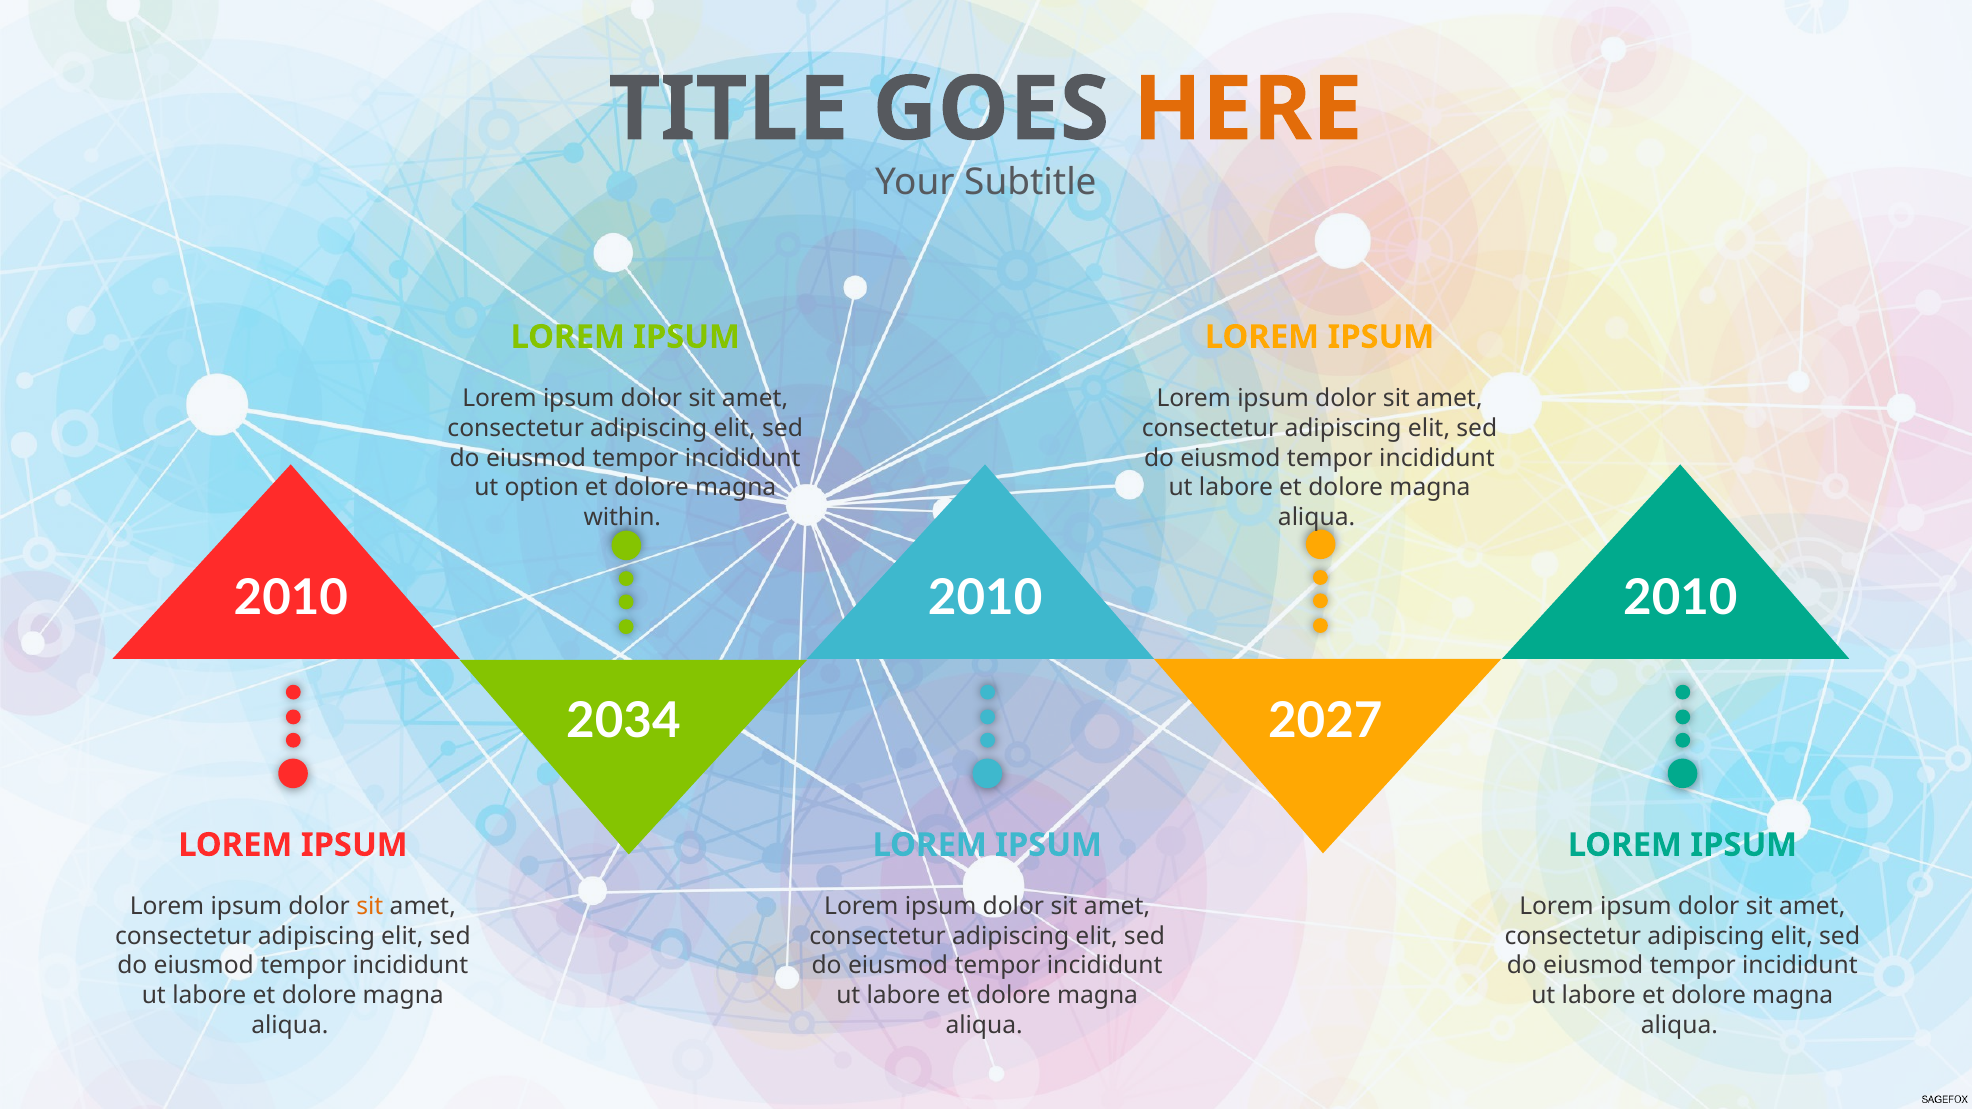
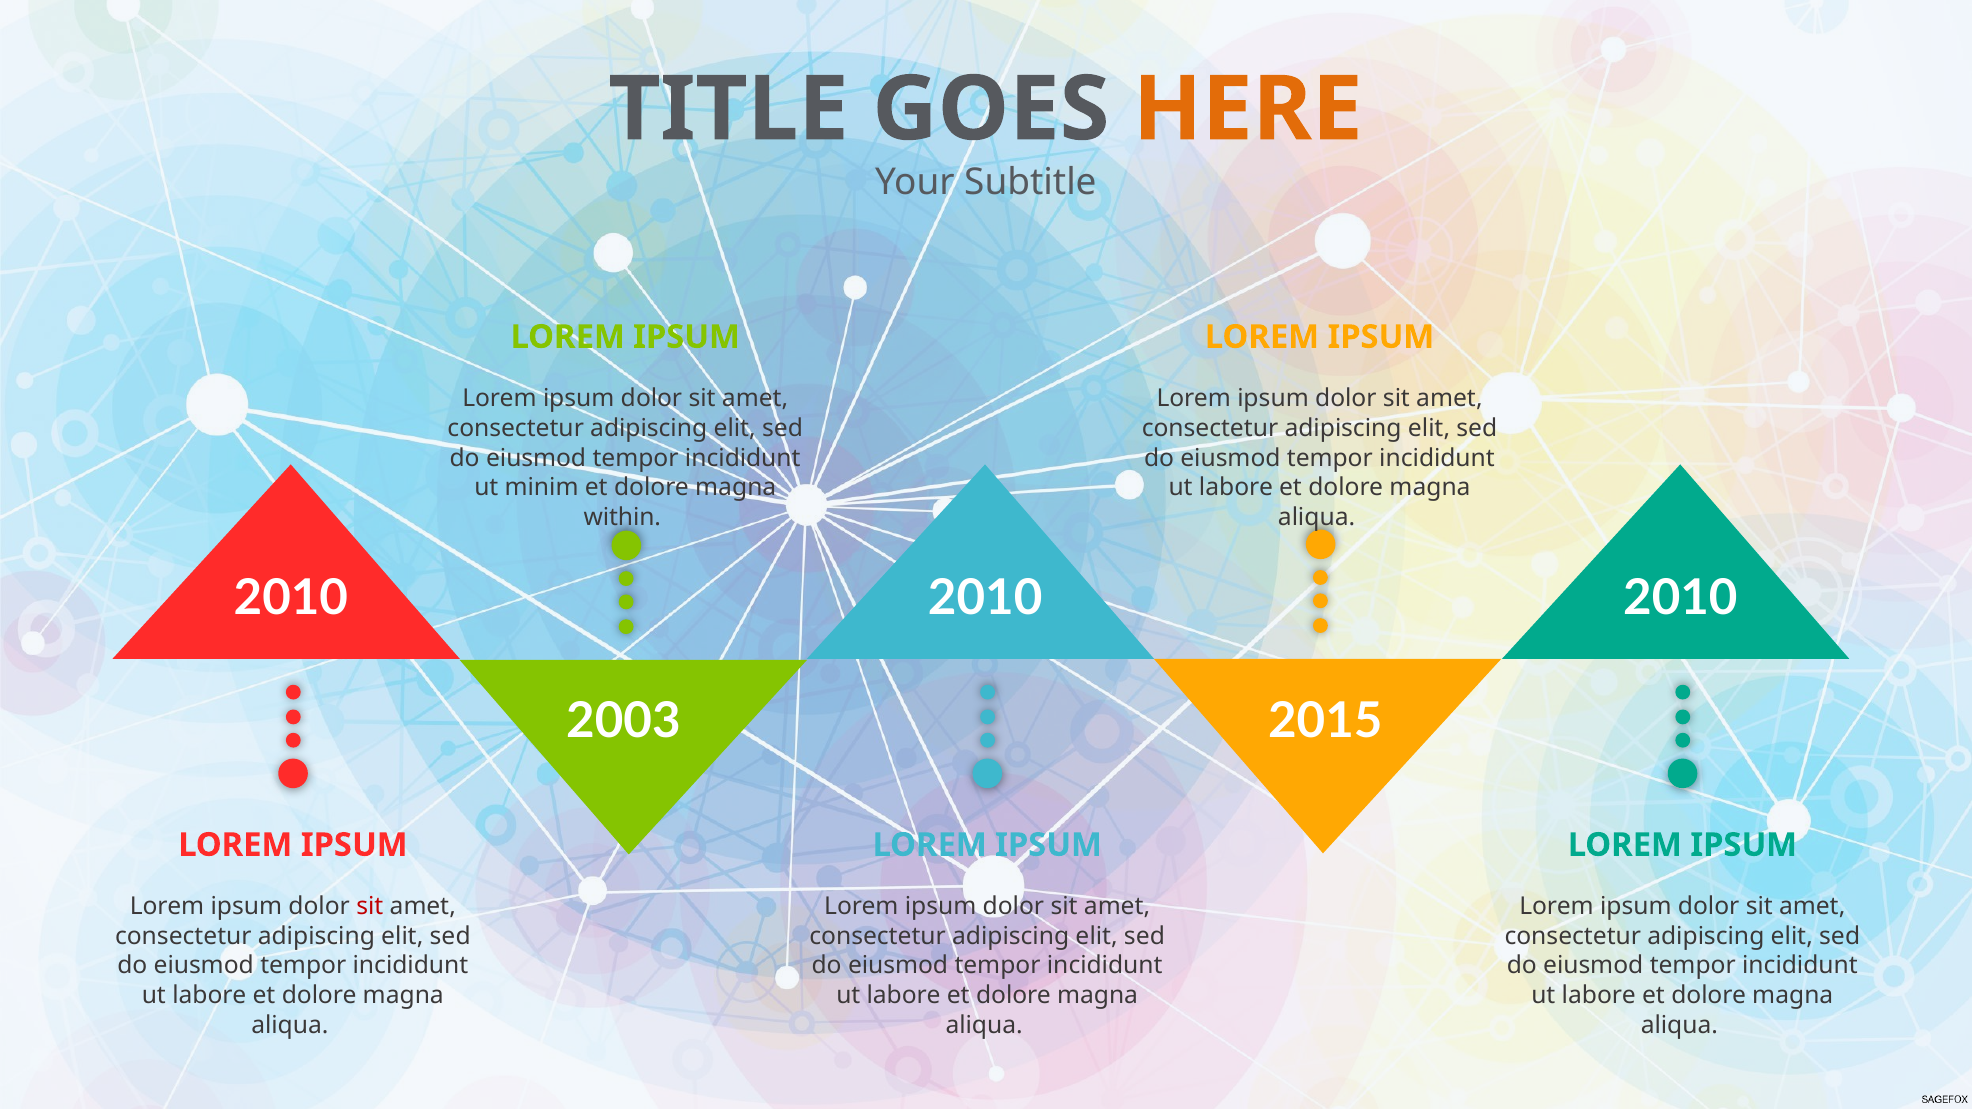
option: option -> minim (542, 488)
2034: 2034 -> 2003 (623, 722)
2027: 2027 -> 2015 (1325, 722)
sit colour: orange -> red (370, 907)
